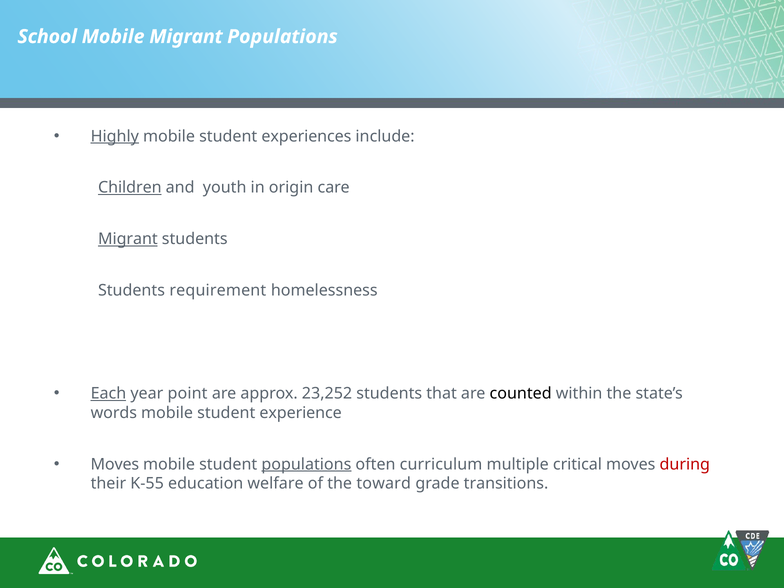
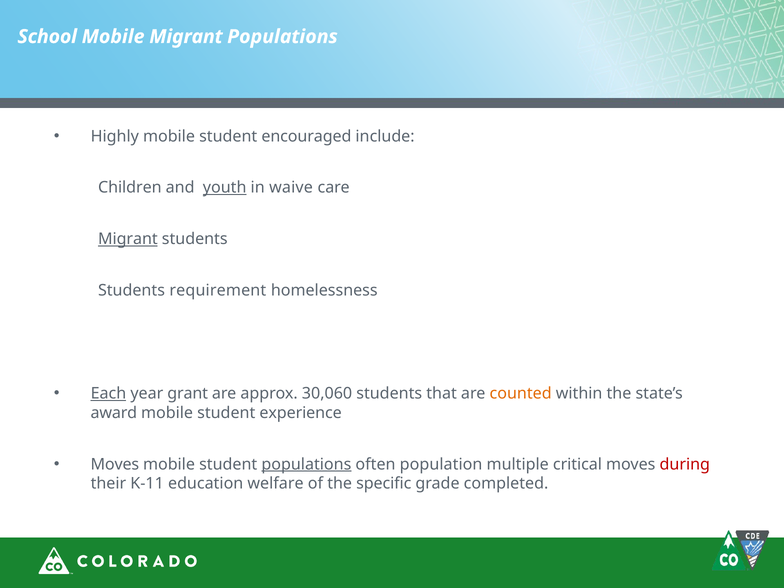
Highly underline: present -> none (115, 136)
experiences: experiences -> encouraged (306, 136)
Children underline: present -> none (130, 188)
youth underline: none -> present (225, 188)
origin: origin -> waive (291, 188)
point: point -> grant (188, 394)
23,252: 23,252 -> 30,060 (327, 394)
counted colour: black -> orange (521, 394)
words: words -> award (114, 413)
curriculum: curriculum -> population (441, 464)
K-55: K-55 -> K-11 (147, 484)
toward: toward -> specific (384, 484)
transitions: transitions -> completed (506, 484)
